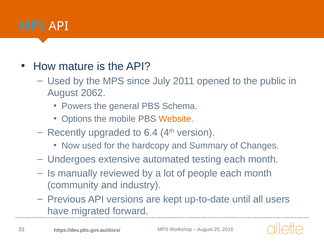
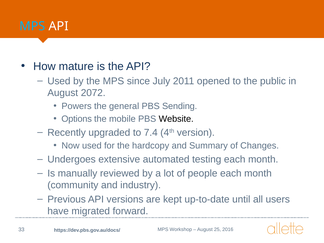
2062: 2062 -> 2072 (93, 93)
Schema: Schema -> Sending (180, 106)
Website colour: orange -> black (176, 119)
6.4: 6.4 -> 7.4 (151, 133)
